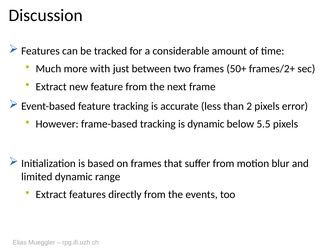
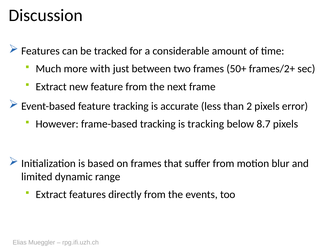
is dynamic: dynamic -> tracking (206, 124)
5.5: 5.5 -> 8.7 (264, 124)
